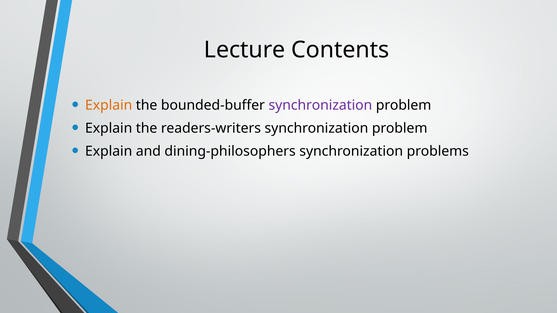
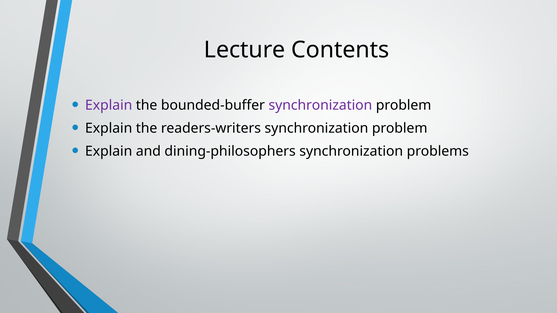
Explain colour: orange -> purple (109, 105)
